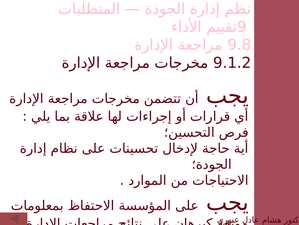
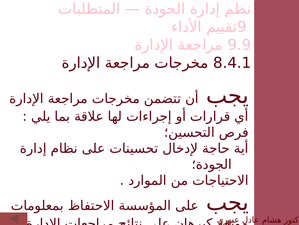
9.8: 9.8 -> 9.9 (239, 45)
9.1.2: 9.1.2 -> 8.4.1 (232, 63)
